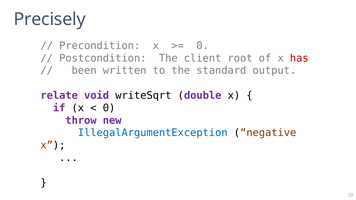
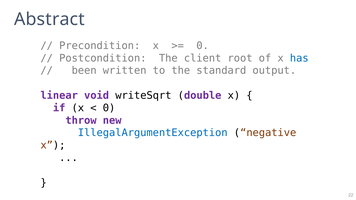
Precisely: Precisely -> Abstract (49, 19)
has colour: red -> blue (299, 58)
relate: relate -> linear (59, 96)
